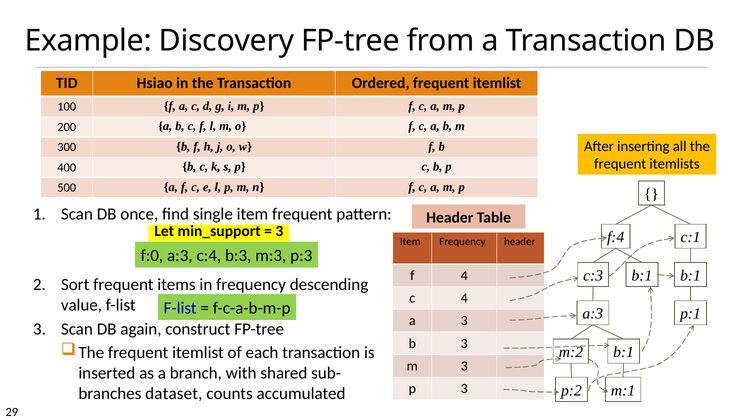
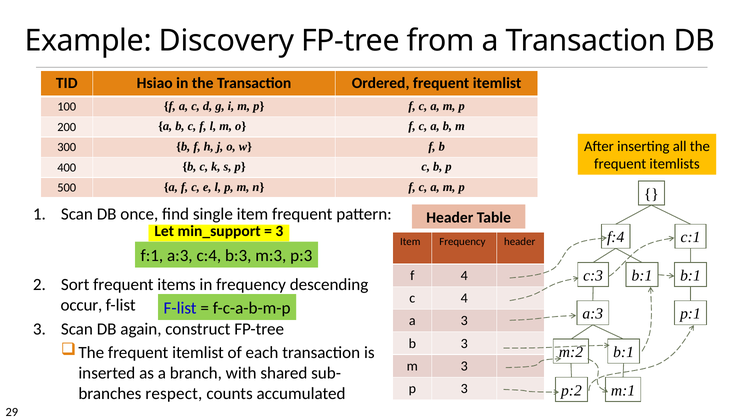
f:0: f:0 -> f:1 (152, 256)
value: value -> occur (81, 306)
dataset: dataset -> respect (174, 394)
